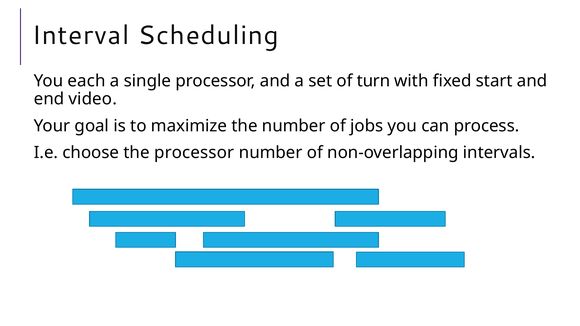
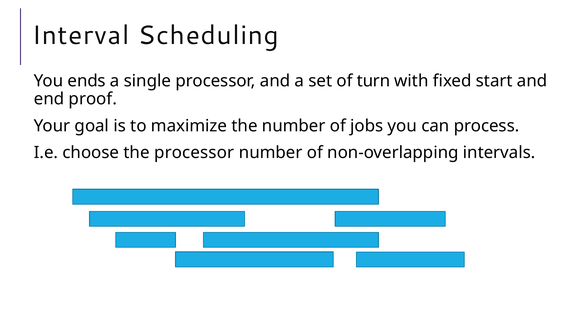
each: each -> ends (87, 81)
video: video -> proof (93, 99)
